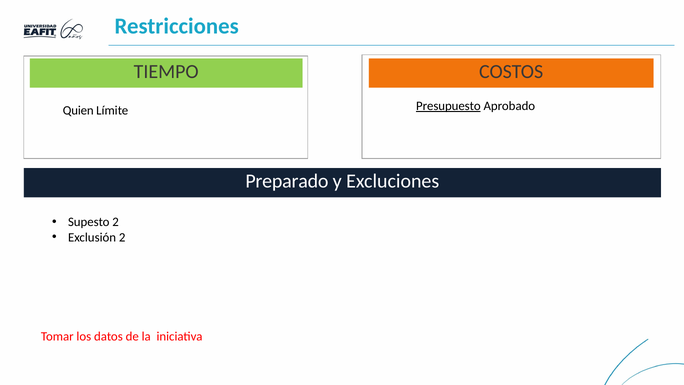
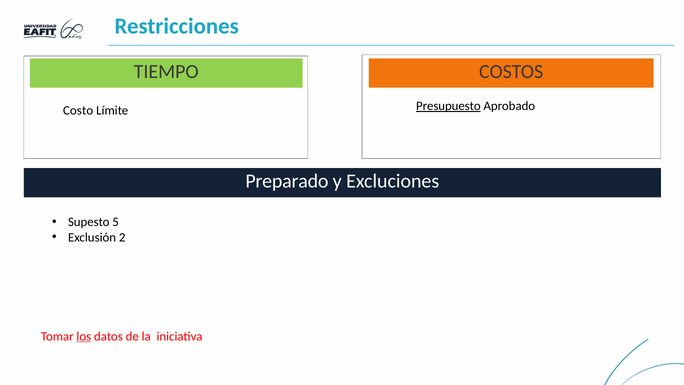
Quien: Quien -> Costo (78, 110)
Supesto 2: 2 -> 5 (116, 222)
los underline: none -> present (84, 336)
